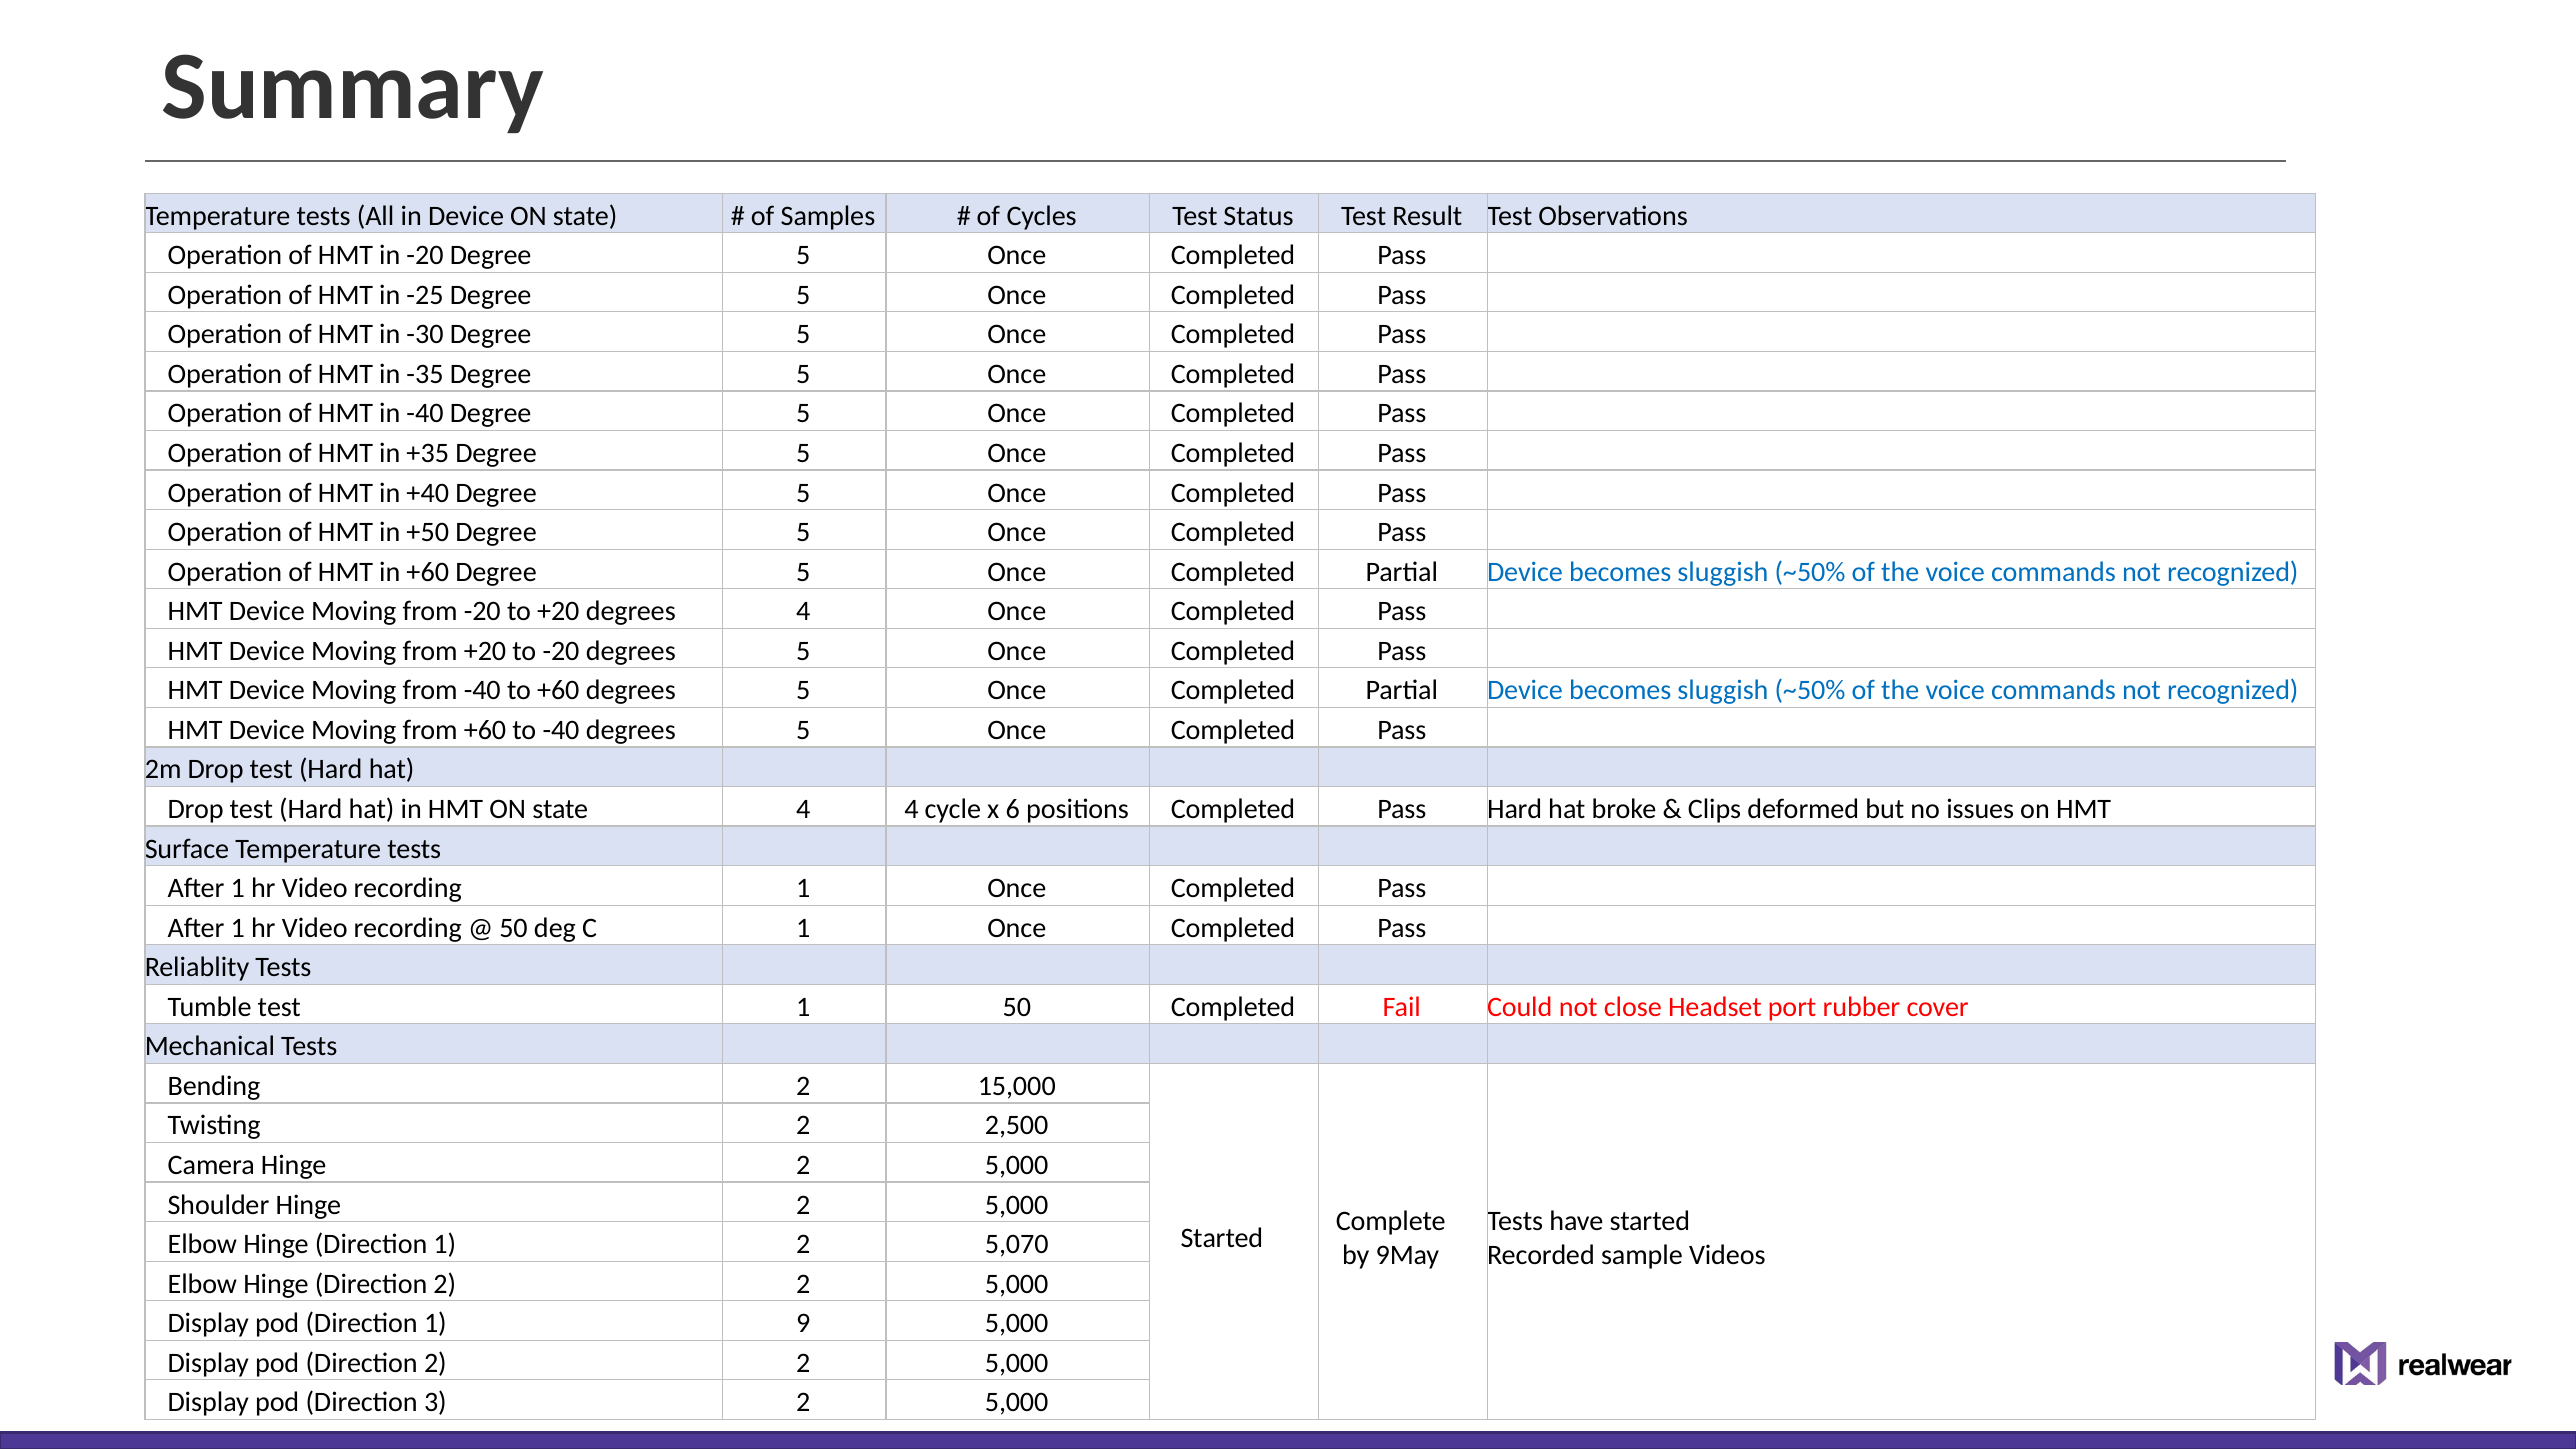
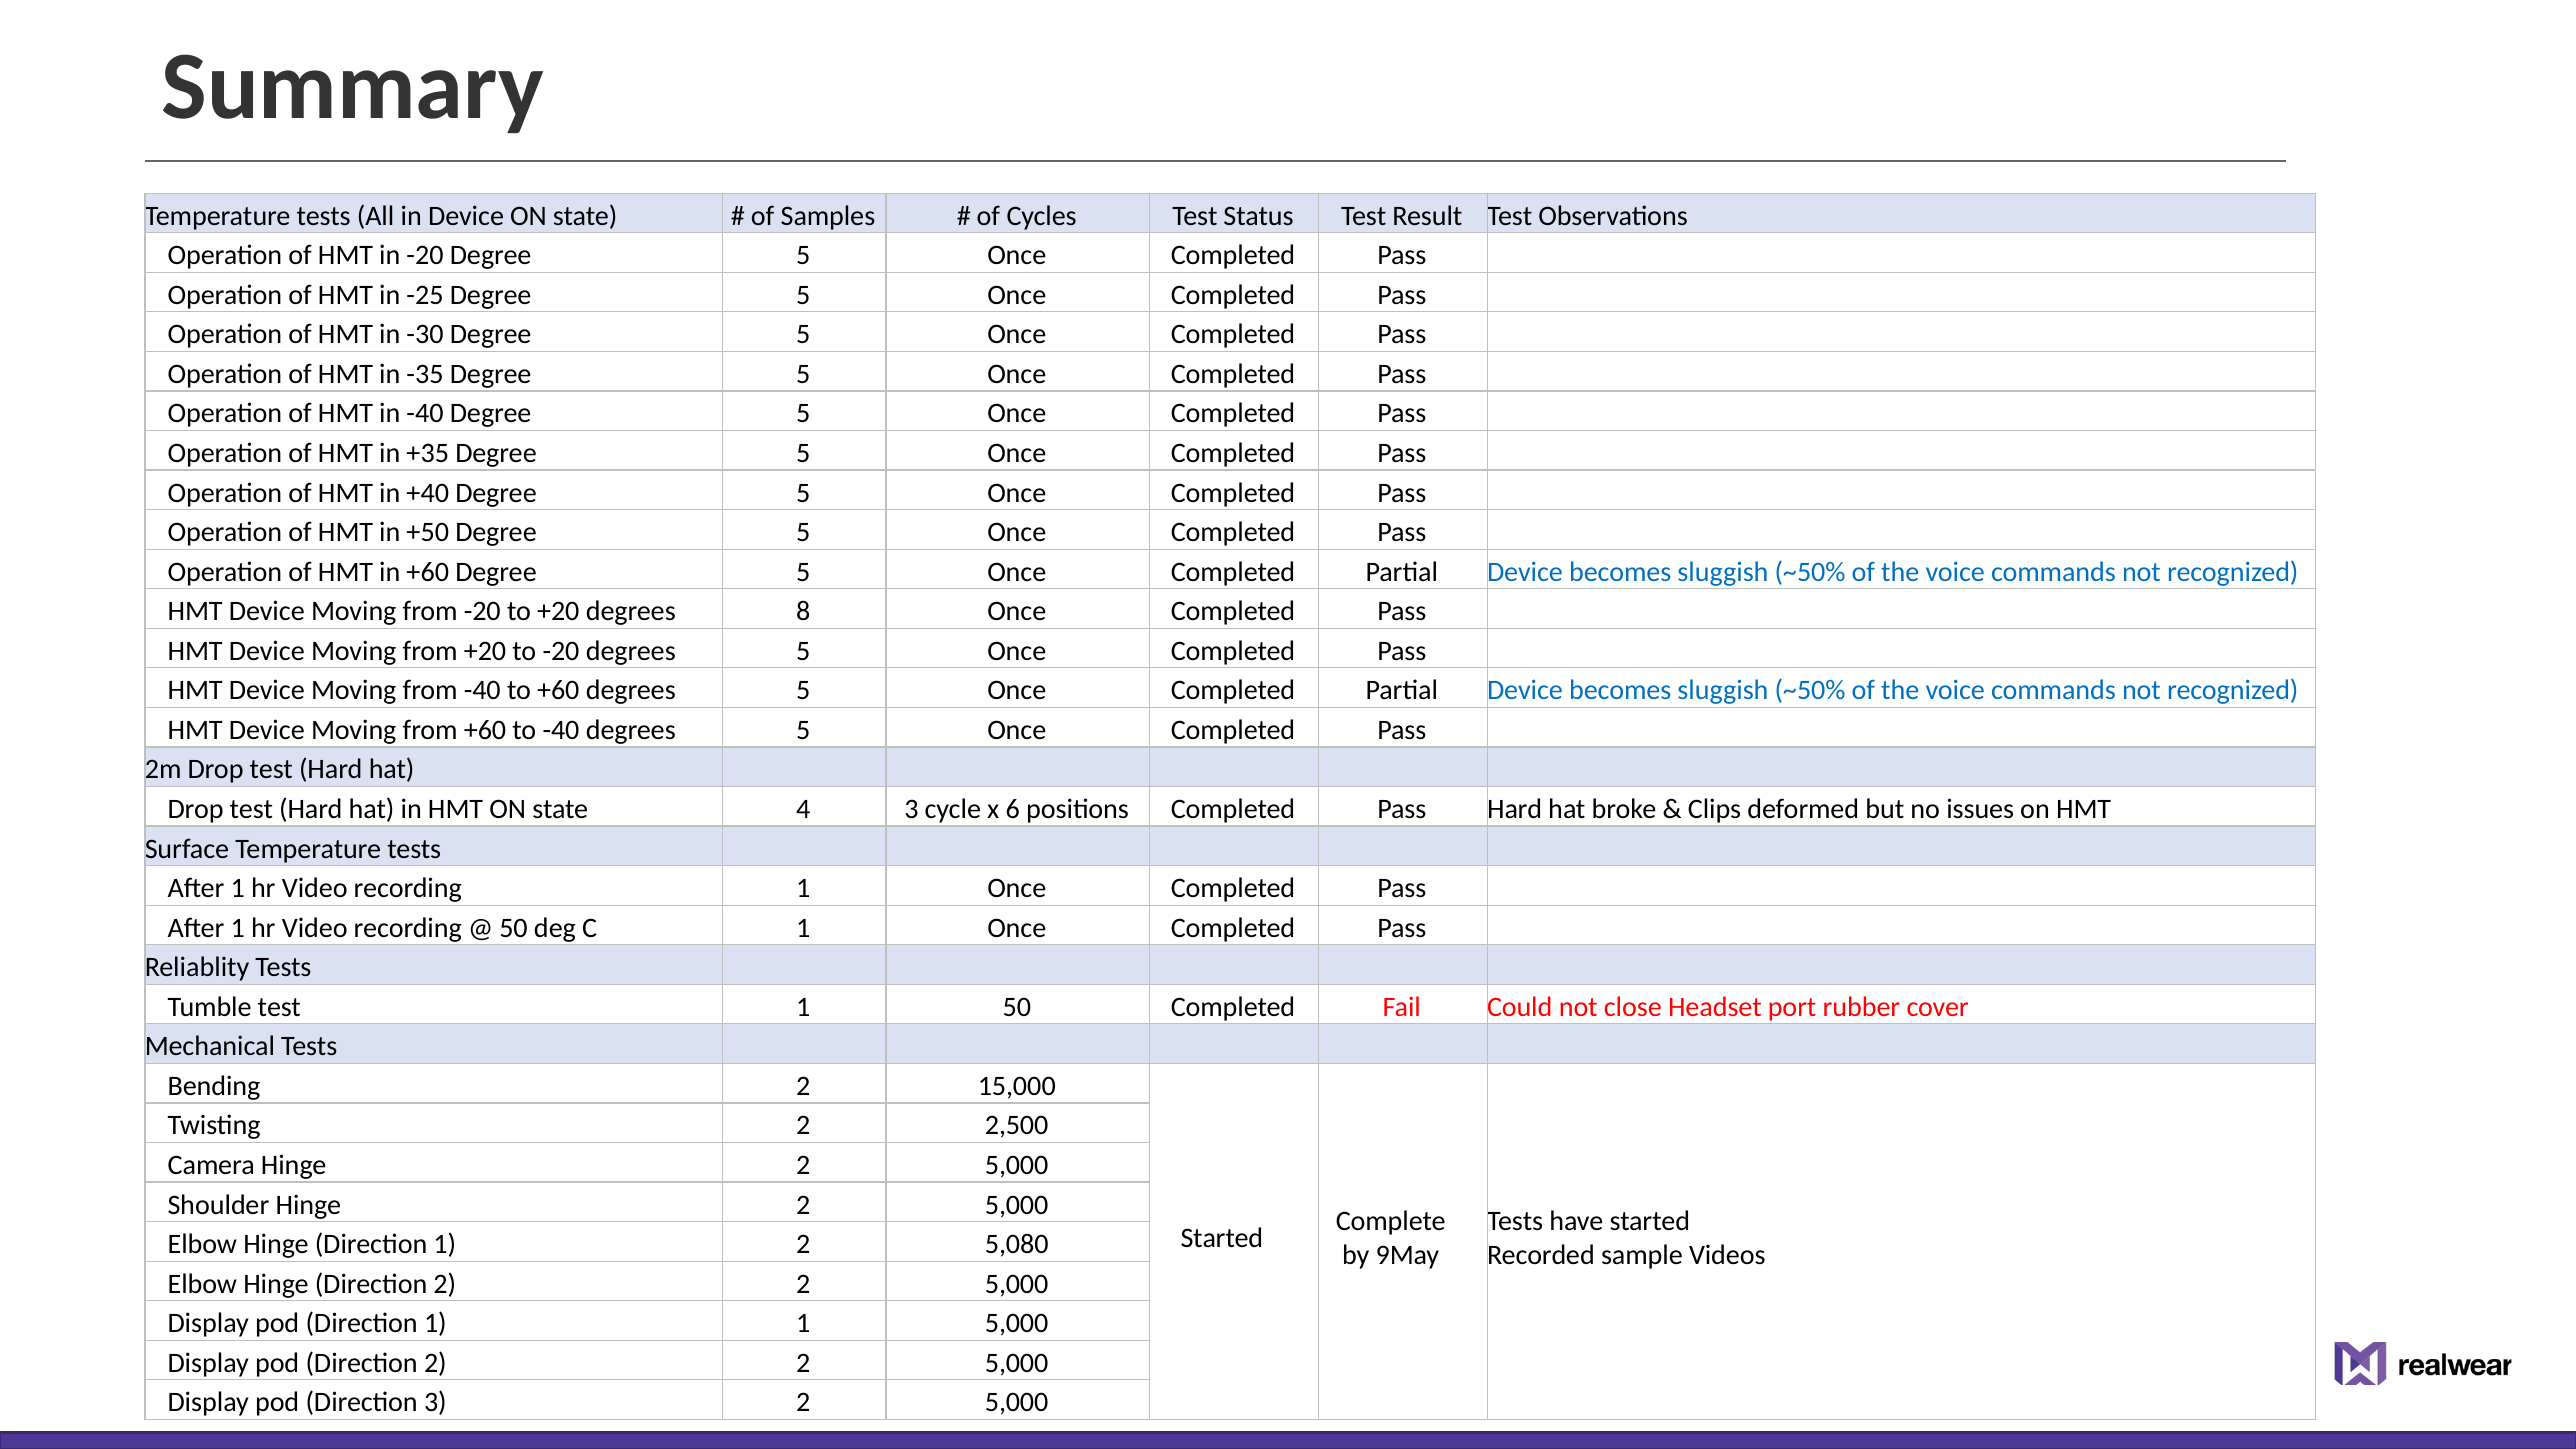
degrees 4: 4 -> 8 (803, 611)
4 4: 4 -> 3 (911, 809)
5,070: 5,070 -> 5,080 (1017, 1244)
1 9: 9 -> 1 (803, 1323)
